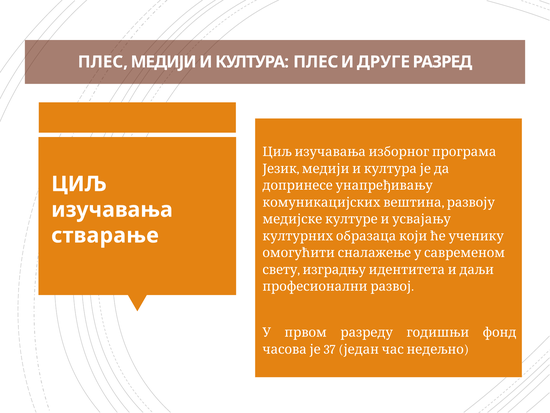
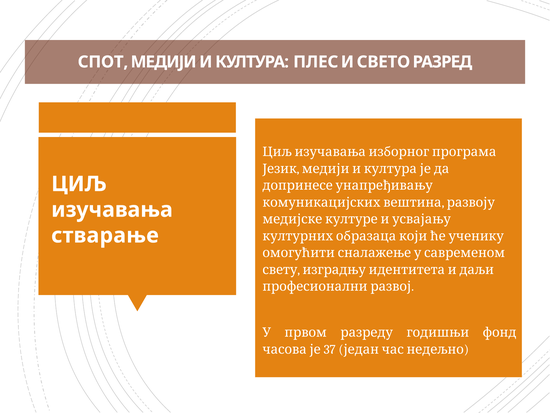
ПЛЕС: ПЛЕС -> СПОТ (103, 62)
ДРУГЕ: ДРУГЕ -> СВЕТО (383, 62)
